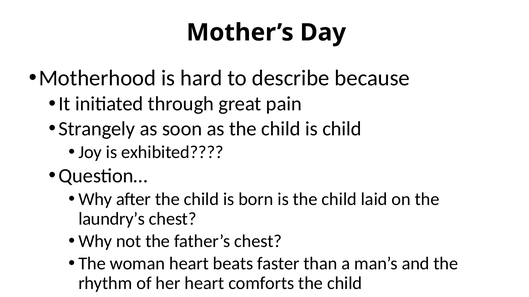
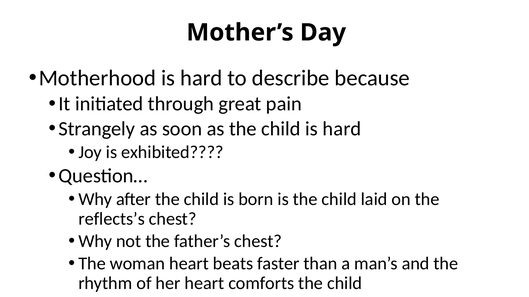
child is child: child -> hard (342, 129)
laundry’s: laundry’s -> reflects’s (112, 219)
